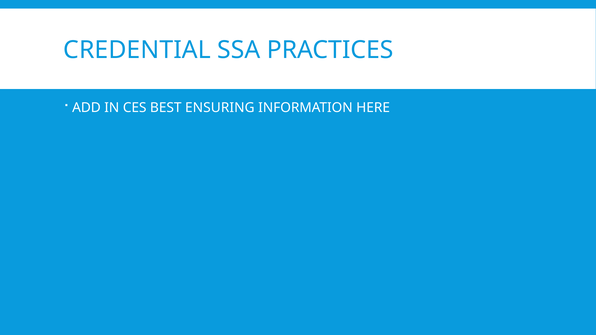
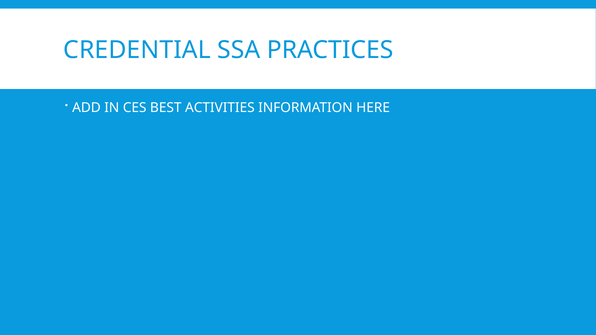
ENSURING: ENSURING -> ACTIVITIES (220, 108)
